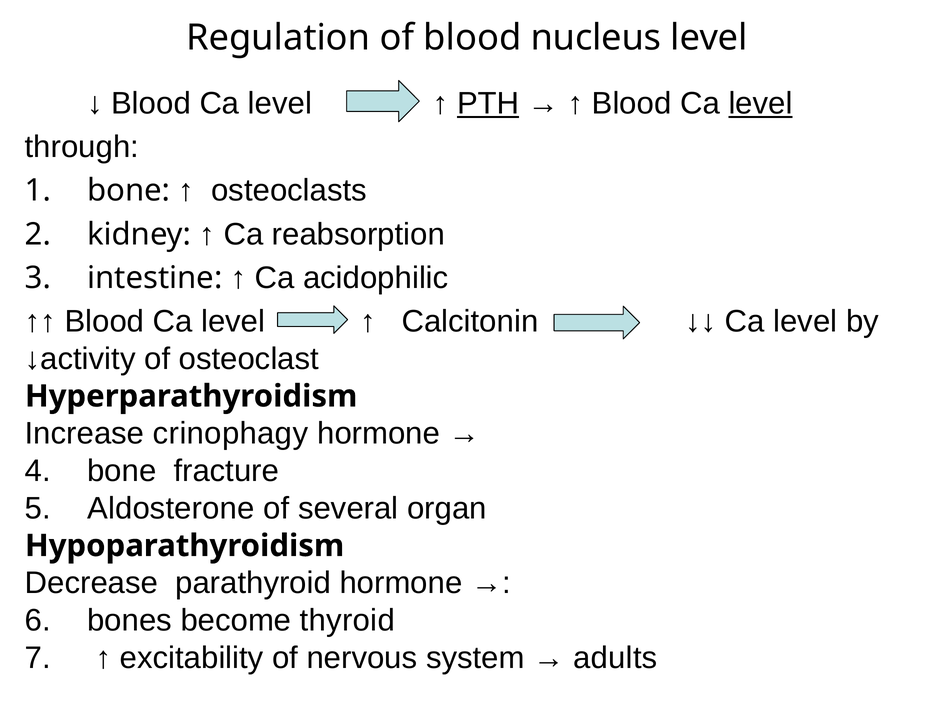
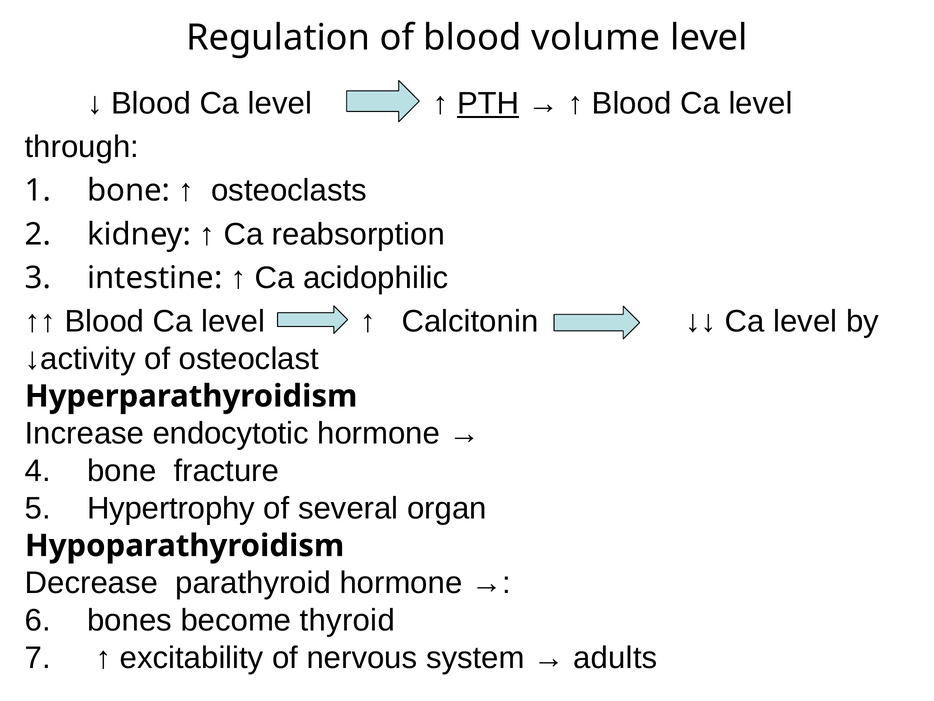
nucleus: nucleus -> volume (596, 38)
level underline: present -> none (761, 103)
crinophagy: crinophagy -> endocytotic (231, 433)
Aldosterone: Aldosterone -> Hypertrophy (171, 508)
